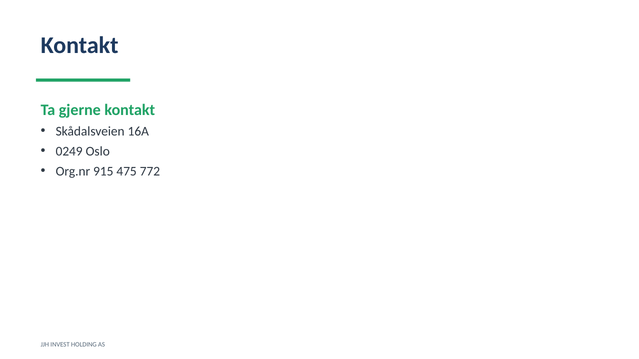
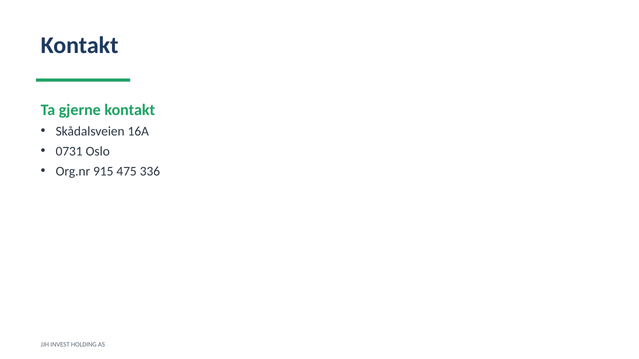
0249: 0249 -> 0731 (69, 151)
772: 772 -> 336 (150, 171)
